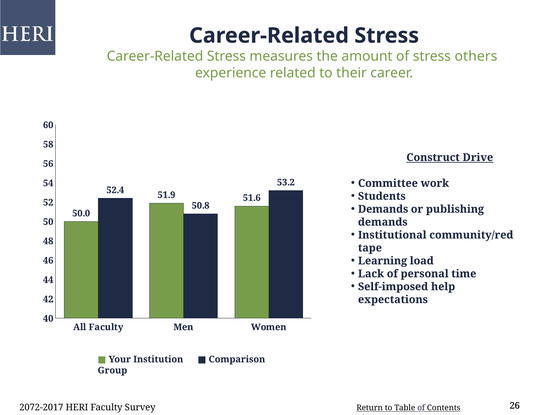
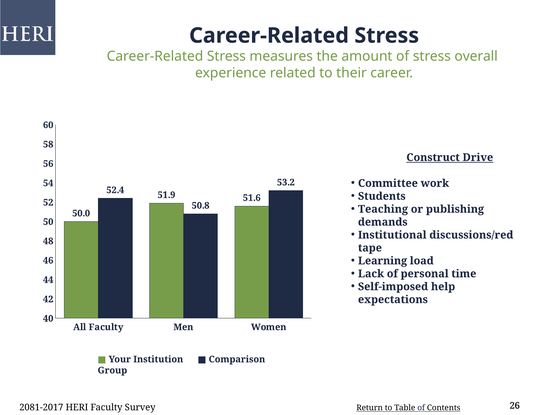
others: others -> overall (476, 56)
Demands: Demands -> Teaching (383, 209)
community/red: community/red -> discussions/red (471, 235)
2072-2017: 2072-2017 -> 2081-2017 (41, 407)
